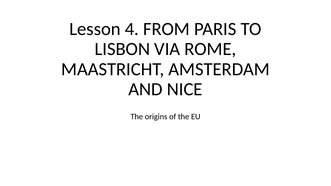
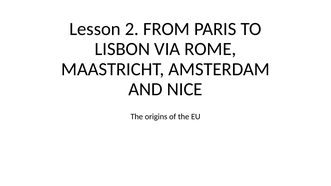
4: 4 -> 2 (132, 29)
